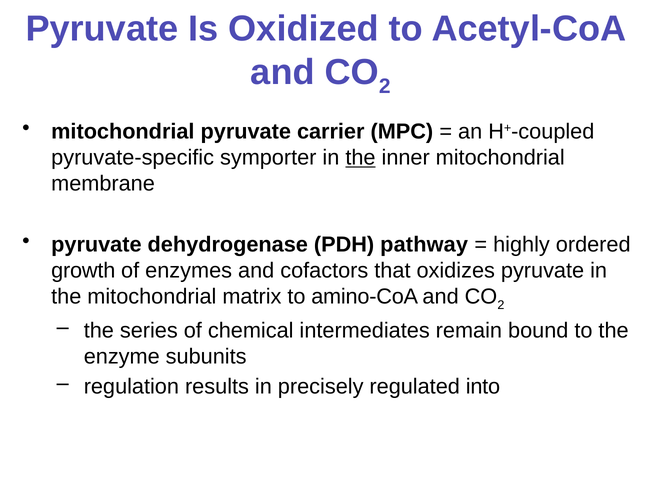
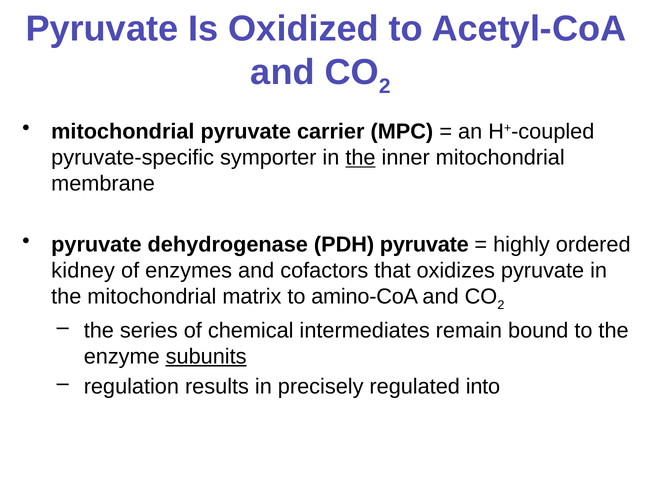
PDH pathway: pathway -> pyruvate (424, 245)
growth: growth -> kidney (83, 271)
subunits underline: none -> present (206, 357)
